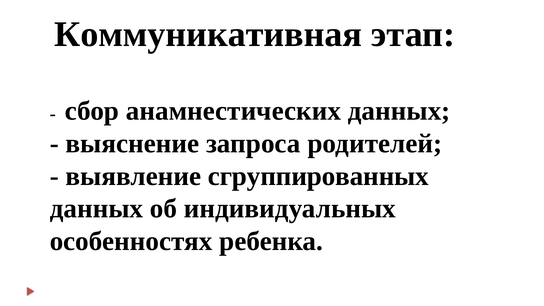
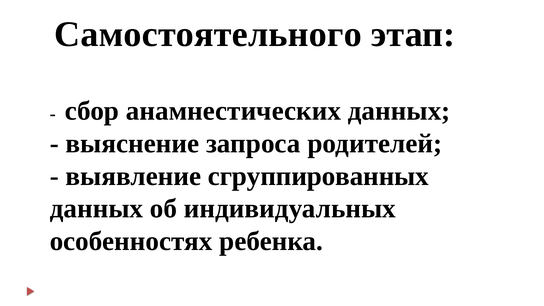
Коммуникативная: Коммуникативная -> Самостоятельного (208, 34)
